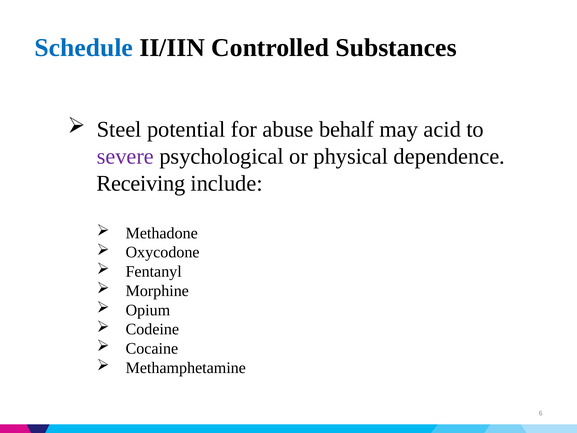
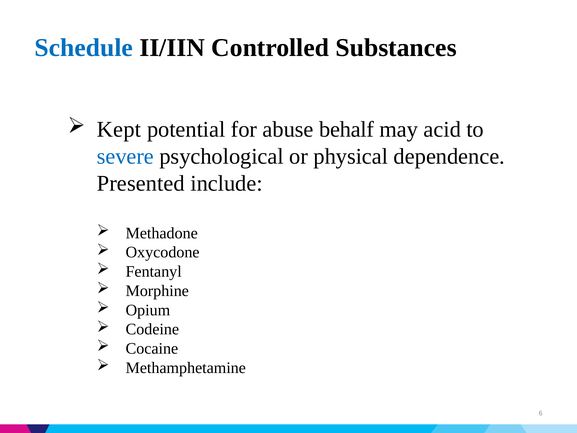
Steel: Steel -> Kept (119, 129)
severe colour: purple -> blue (125, 156)
Receiving: Receiving -> Presented (141, 183)
